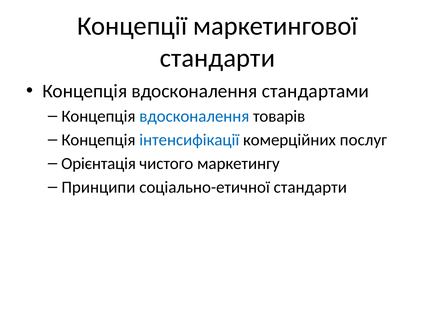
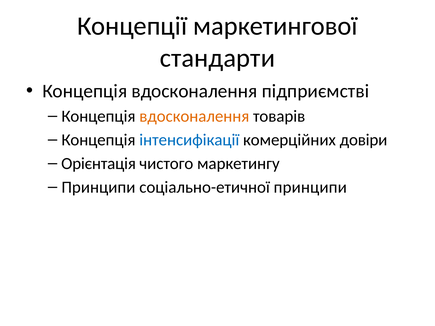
стандартами: стандартами -> підприємстві (316, 91)
вдосконалення colour: blue -> orange (194, 116)
послуг: послуг -> довіри (364, 140)
соціально-етичної стандарти: стандарти -> принципи (310, 187)
